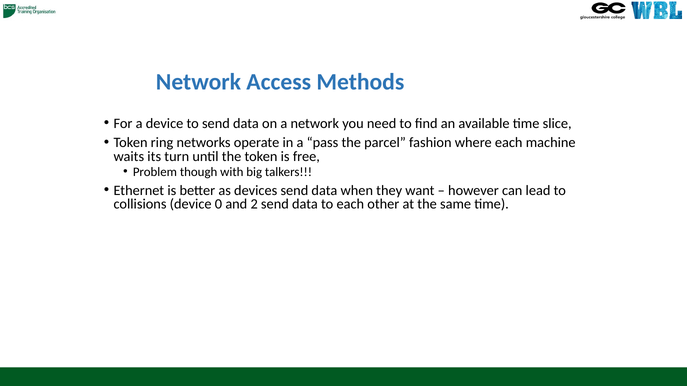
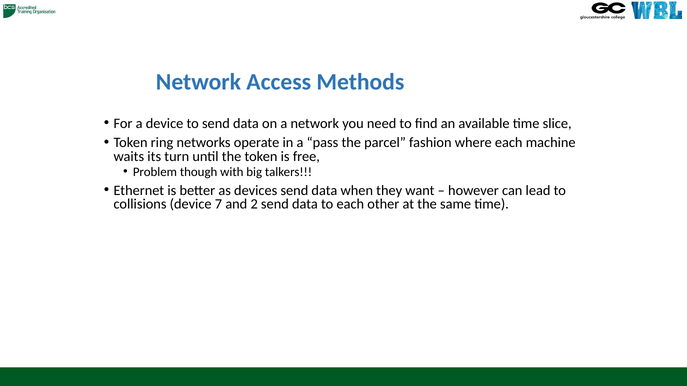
0: 0 -> 7 (218, 204)
